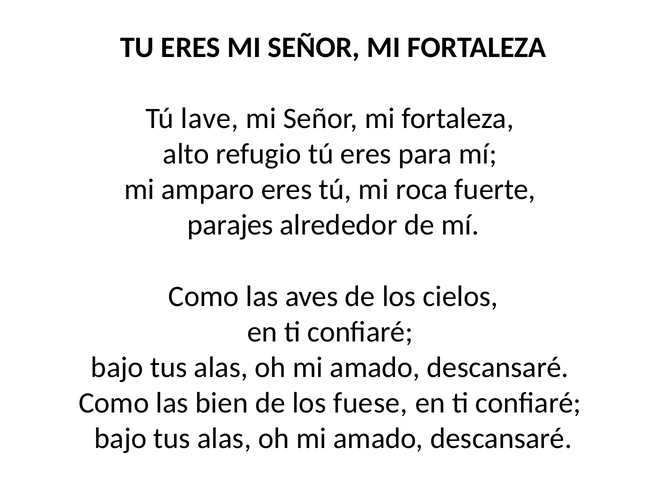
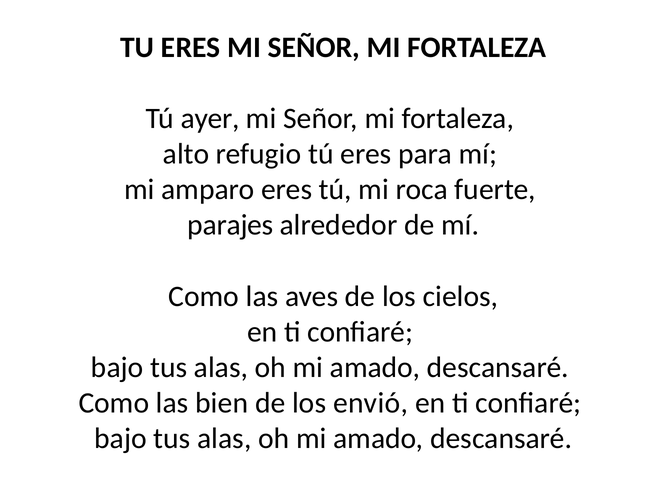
lave: lave -> ayer (210, 119)
fuese: fuese -> envió (371, 403)
